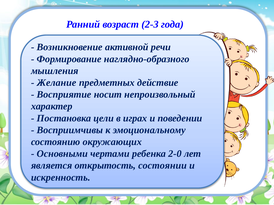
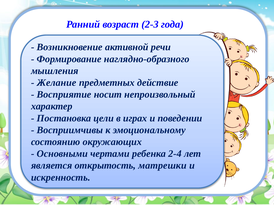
2-0: 2-0 -> 2-4 (175, 154)
состоянии: состоянии -> матрешки (162, 166)
